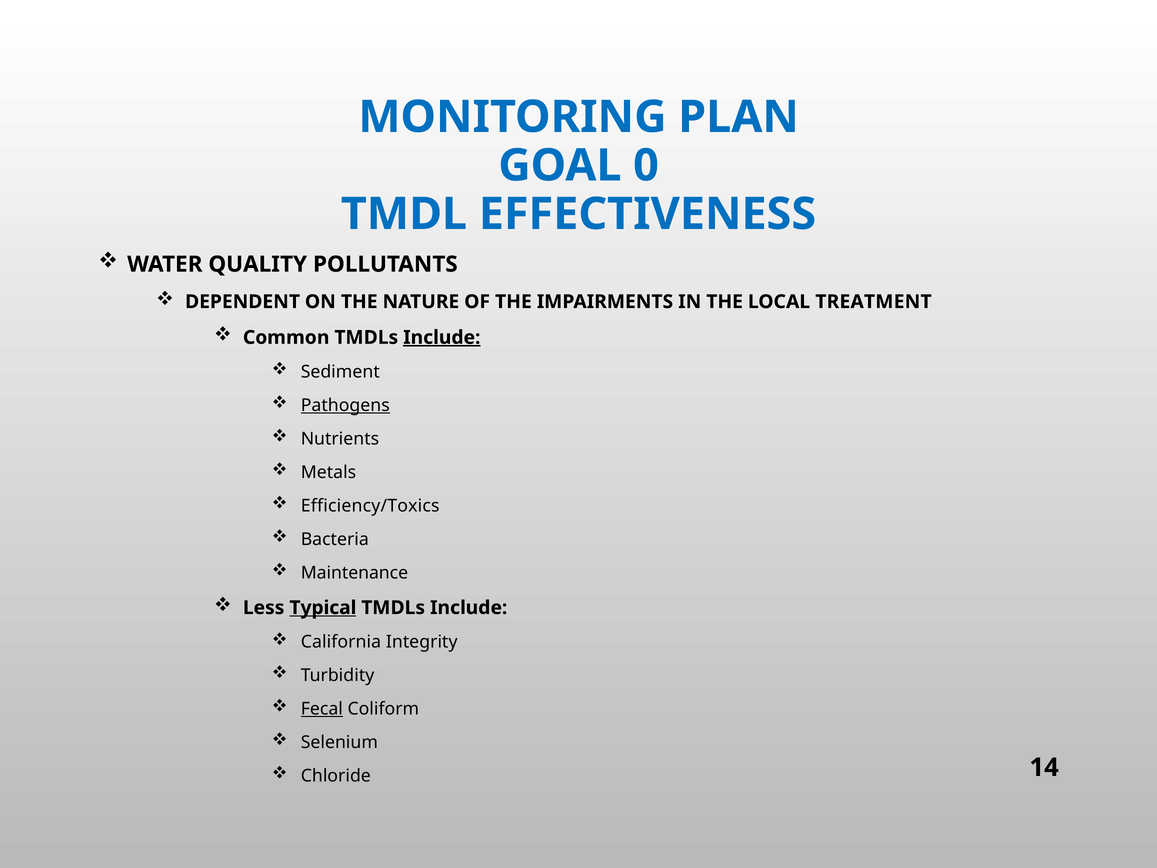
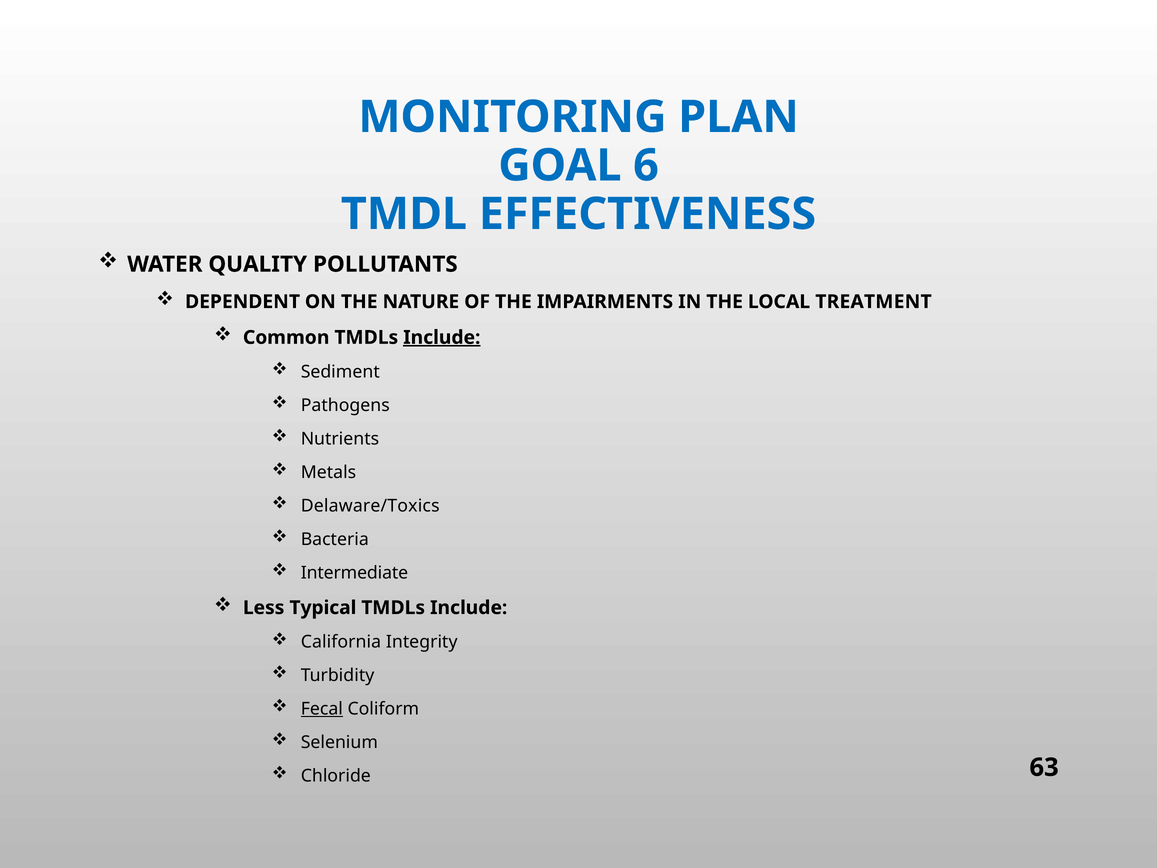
0: 0 -> 6 (646, 166)
Pathogens underline: present -> none (345, 405)
Efficiency/Toxics: Efficiency/Toxics -> Delaware/Toxics (370, 506)
Maintenance: Maintenance -> Intermediate (354, 573)
Typical underline: present -> none (323, 608)
14: 14 -> 63 (1044, 767)
